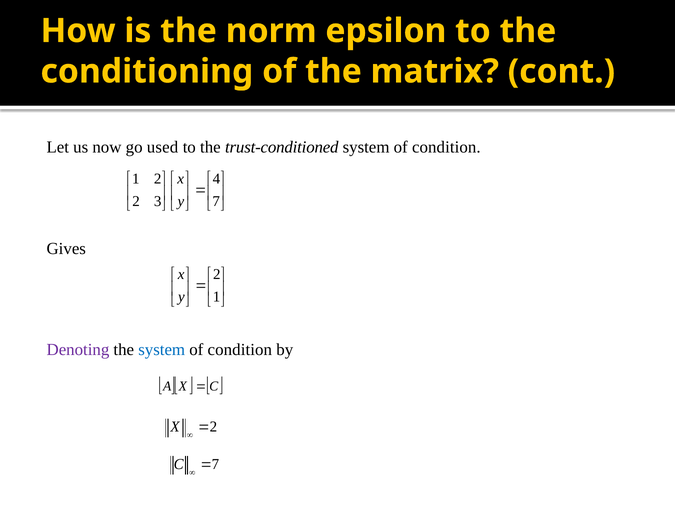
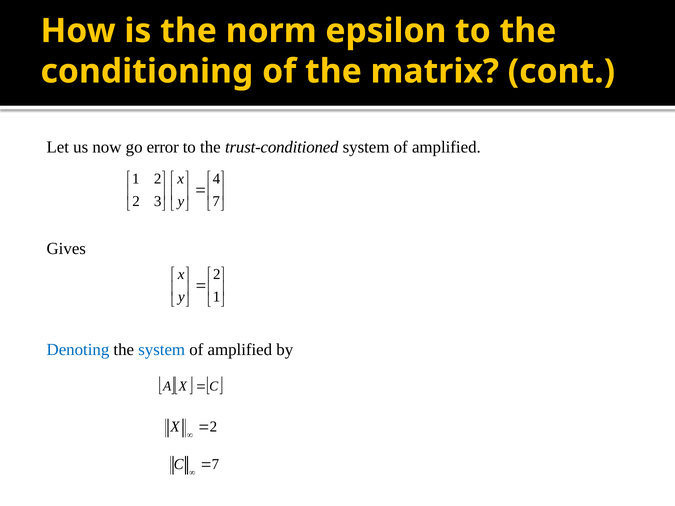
used: used -> error (163, 147)
condition: condition -> amplified (446, 147)
Denoting colour: purple -> blue (78, 350)
condition: condition -> amplified (240, 350)
